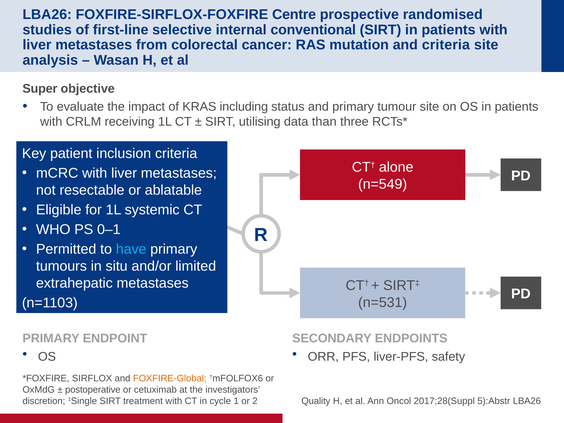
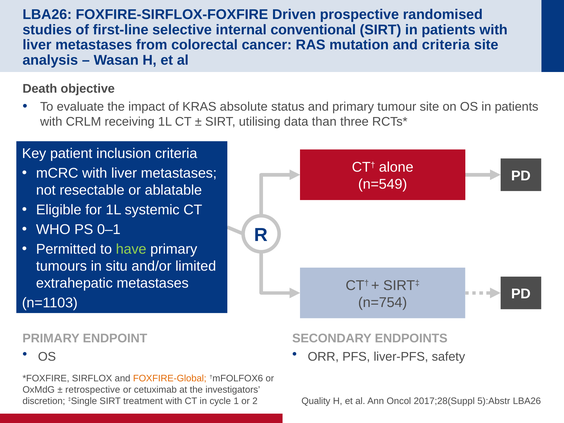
Centre: Centre -> Driven (294, 14)
Super: Super -> Death (40, 89)
including: including -> absolute (244, 107)
have colour: light blue -> light green (131, 249)
n=531: n=531 -> n=754 (383, 302)
postoperative: postoperative -> retrospective (93, 390)
